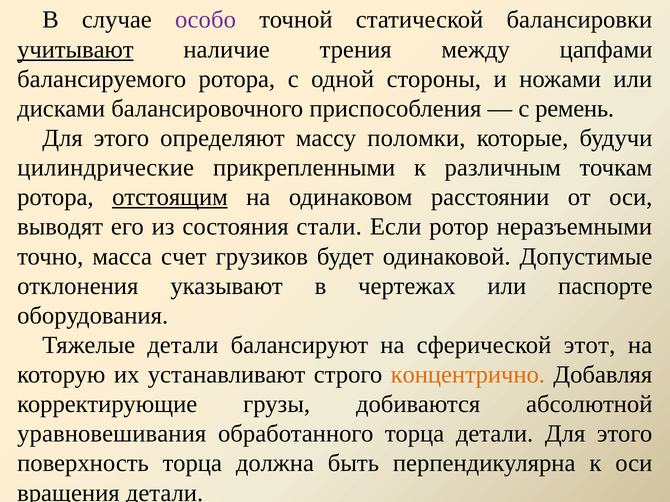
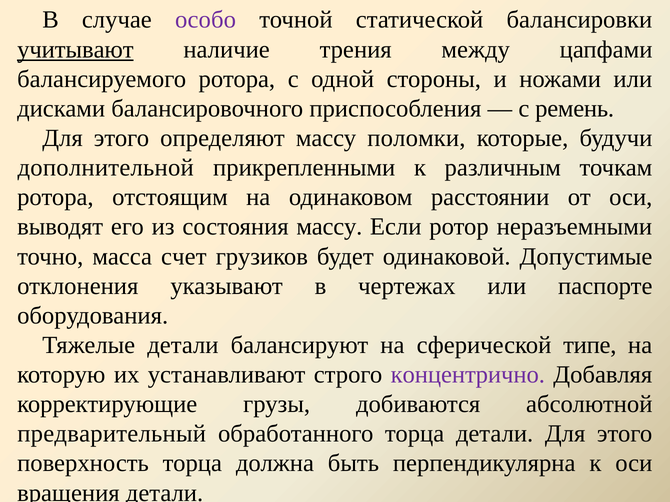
цилиндрические: цилиндрические -> дополнительной (106, 168)
отстоящим underline: present -> none (170, 197)
состояния стали: стали -> массу (329, 227)
этот: этот -> типе (590, 345)
концентрично colour: orange -> purple (468, 375)
уравновешивания: уравновешивания -> предварительный (112, 434)
